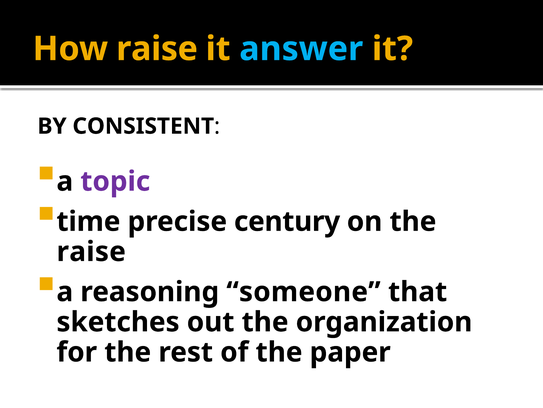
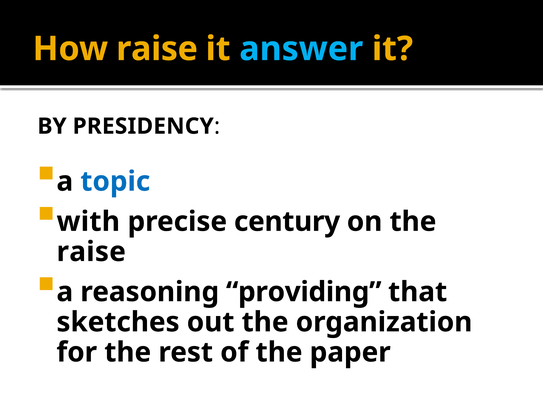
CONSISTENT: CONSISTENT -> PRESIDENCY (143, 126)
topic colour: purple -> blue (115, 181)
time: time -> with (88, 221)
someone: someone -> providing (304, 291)
